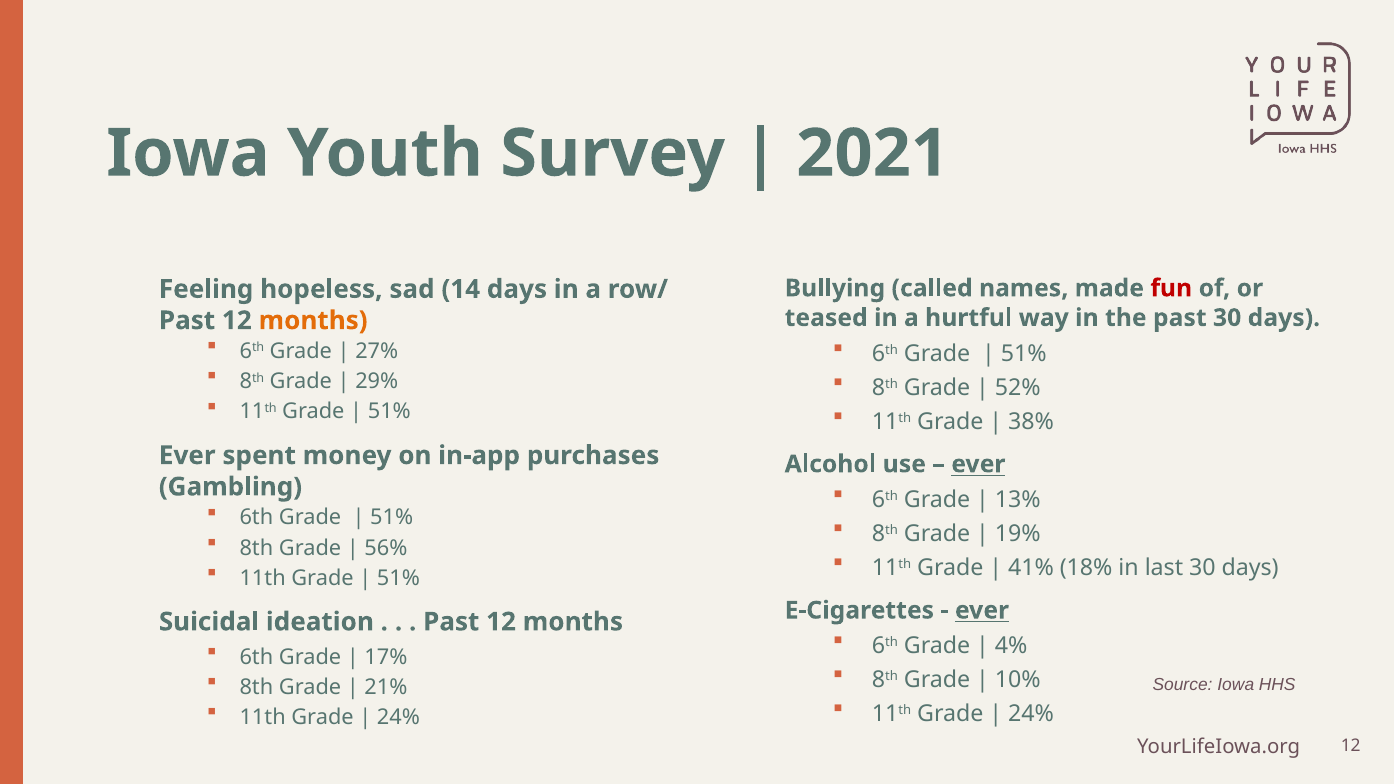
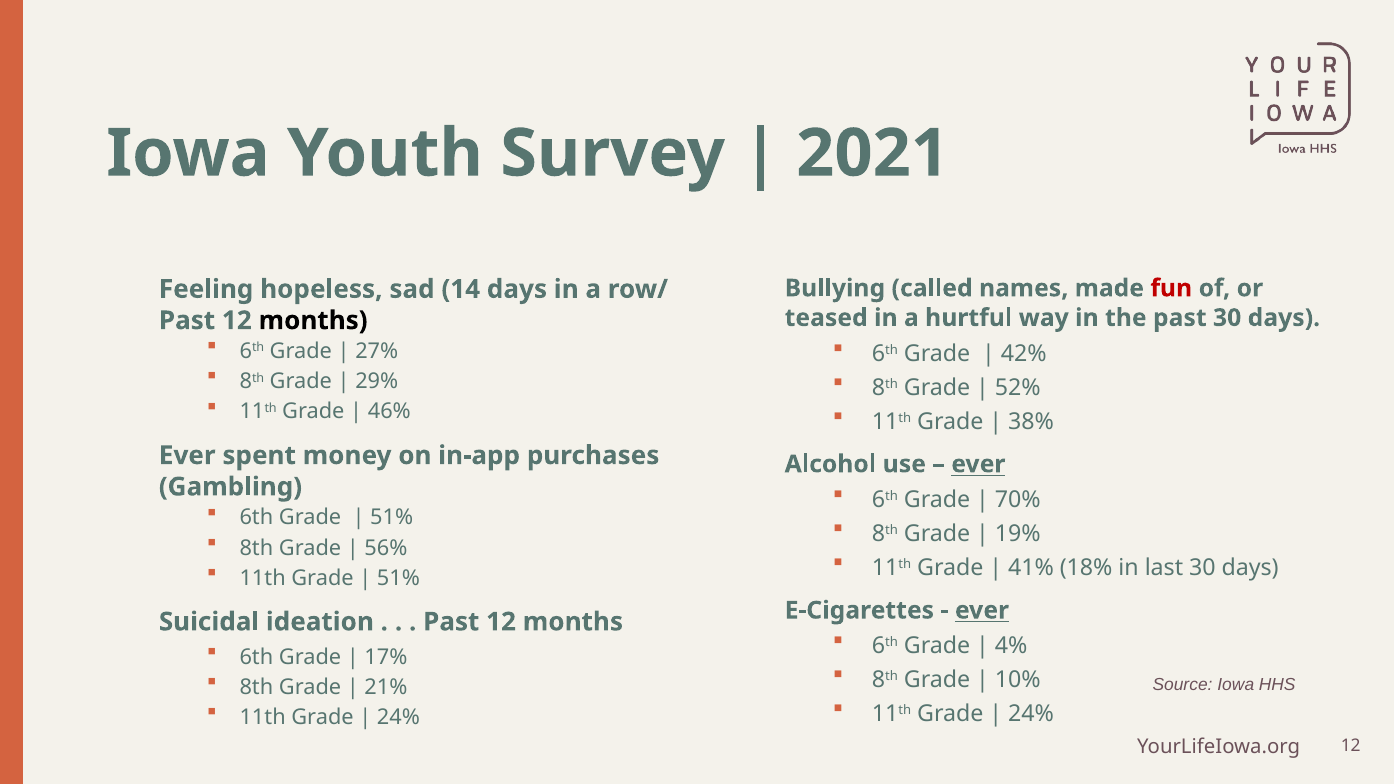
months colour: orange -> black (313, 321)
51%: 51% -> 42% (1024, 353)
51%: 51% -> 46% (389, 412)
13%: 13% -> 70% (1018, 500)
